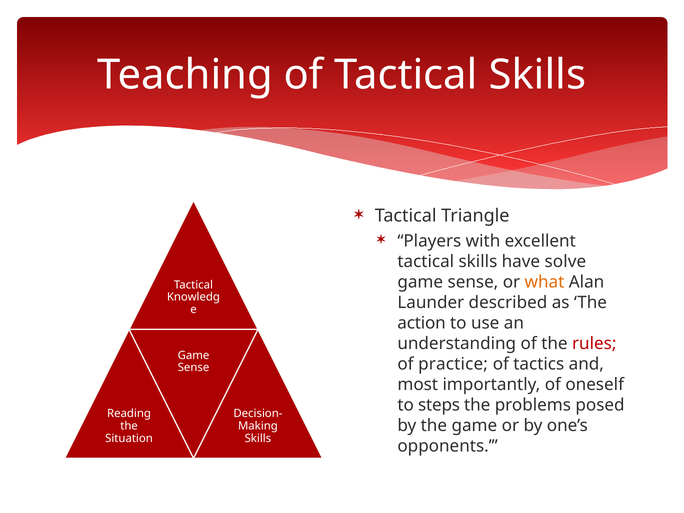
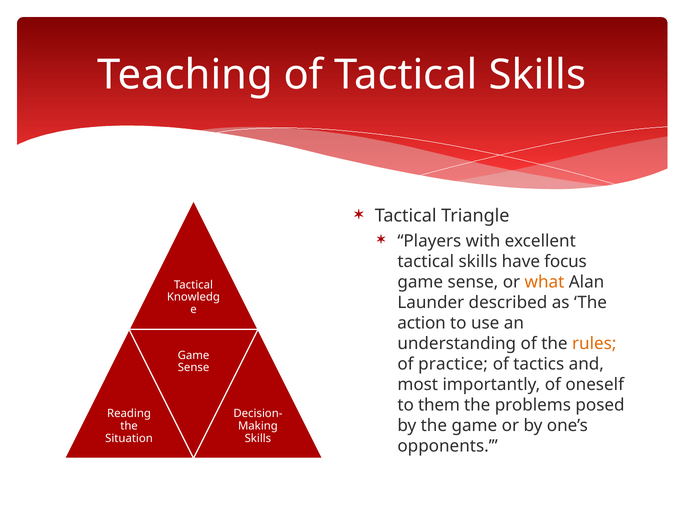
solve: solve -> focus (566, 262)
rules colour: red -> orange (594, 344)
steps: steps -> them (439, 405)
